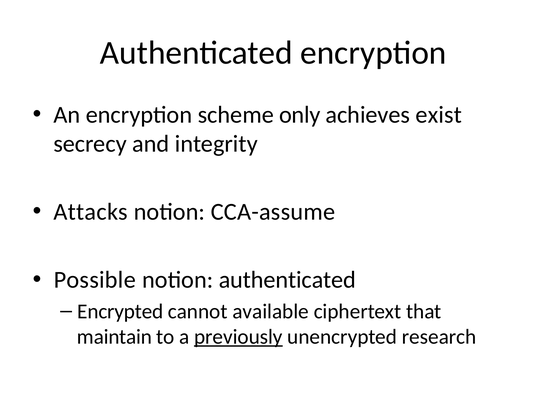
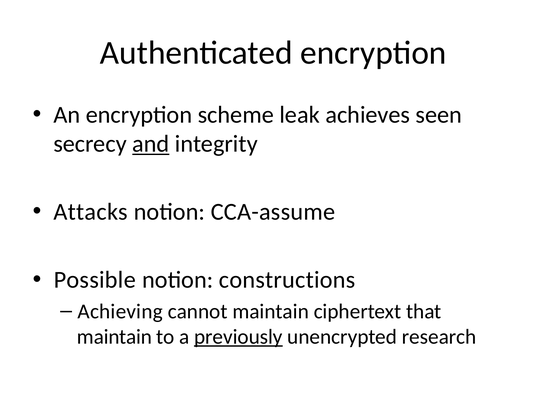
only: only -> leak (300, 115)
exist: exist -> seen (439, 115)
and underline: none -> present (151, 144)
notion authenticated: authenticated -> constructions (287, 280)
Encrypted: Encrypted -> Achieving (120, 312)
cannot available: available -> maintain (271, 312)
